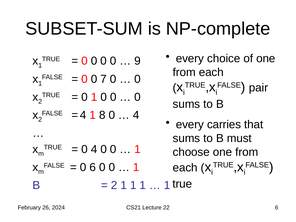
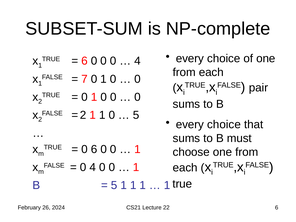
0: 0 -> 6 (84, 61)
9: 9 -> 4 (137, 61)
0: 0 -> 7 (84, 79)
7: 7 -> 1 (104, 79)
4: 4 -> 2 (83, 115)
8: 8 -> 1 (102, 115)
4: 4 -> 5 (136, 115)
carries: carries -> choice (224, 124)
0 4: 4 -> 6 (94, 149)
0 6: 6 -> 4 (93, 167)
2: 2 -> 5 (114, 185)
